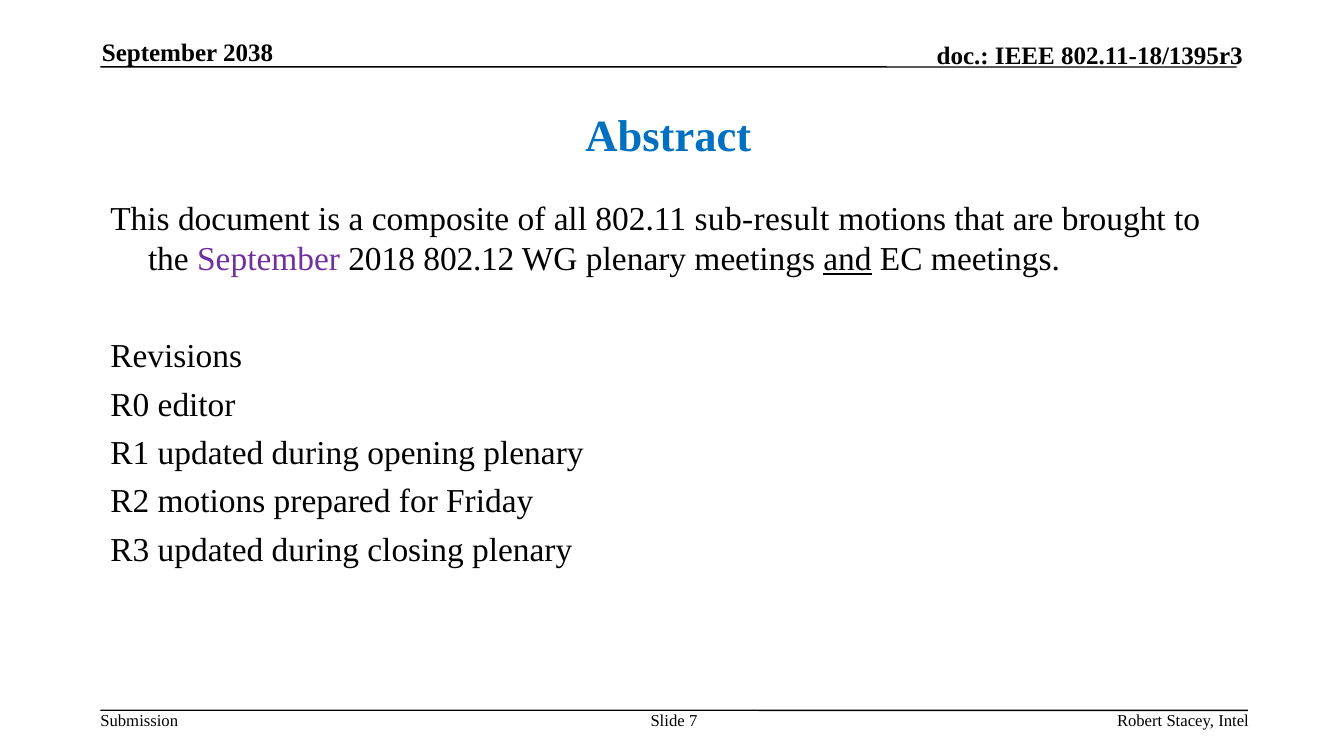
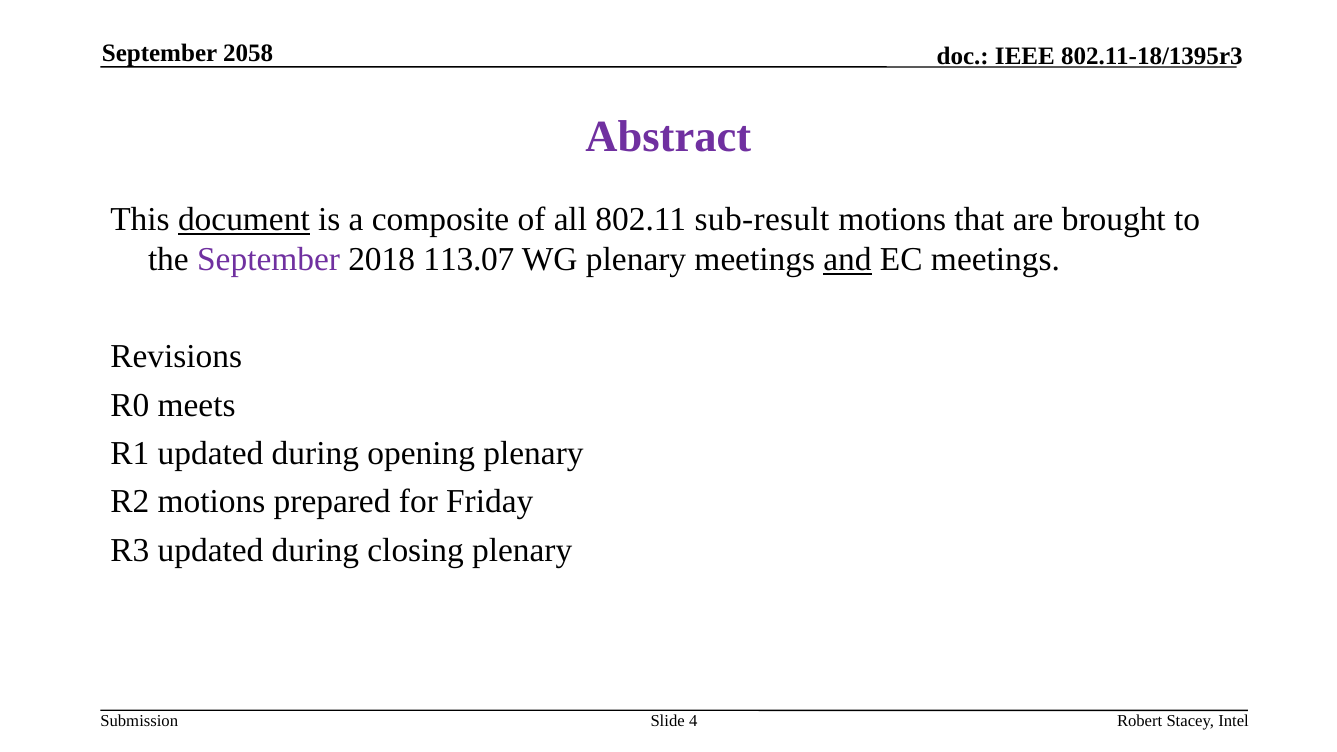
2038: 2038 -> 2058 (248, 53)
Abstract colour: blue -> purple (668, 137)
document underline: none -> present (244, 219)
802.12: 802.12 -> 113.07 (469, 260)
editor: editor -> meets (197, 405)
7: 7 -> 4 (693, 721)
